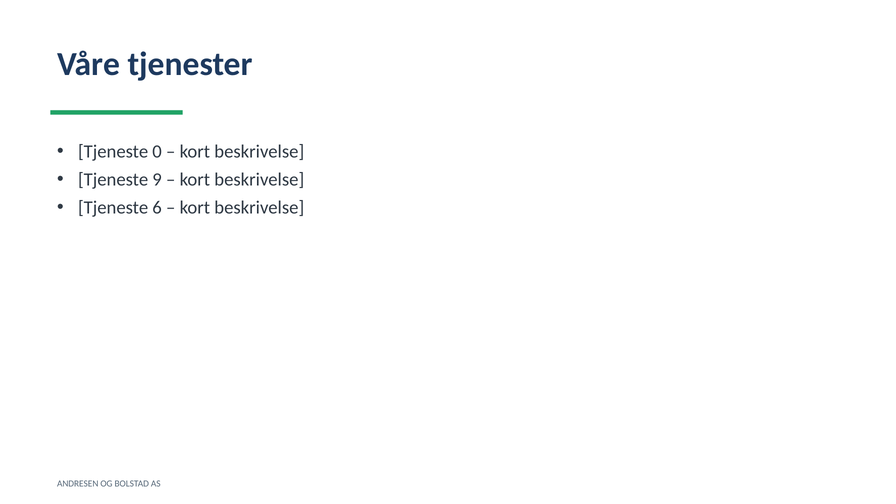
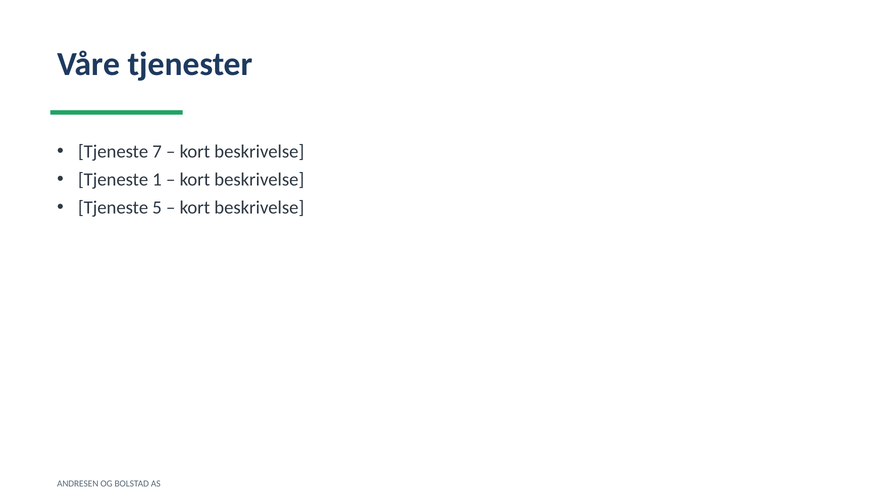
0: 0 -> 7 (157, 152)
9: 9 -> 1 (157, 180)
6: 6 -> 5 (157, 208)
